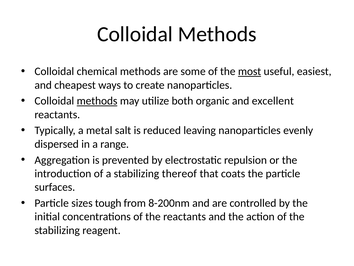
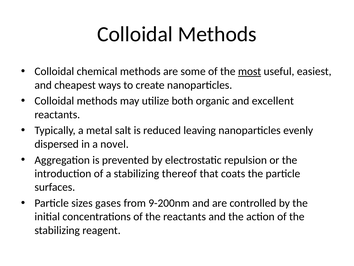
methods underline: present -> none (97, 101)
range: range -> novel (115, 144)
tough: tough -> gases (108, 203)
8-200nm: 8-200nm -> 9-200nm (169, 203)
